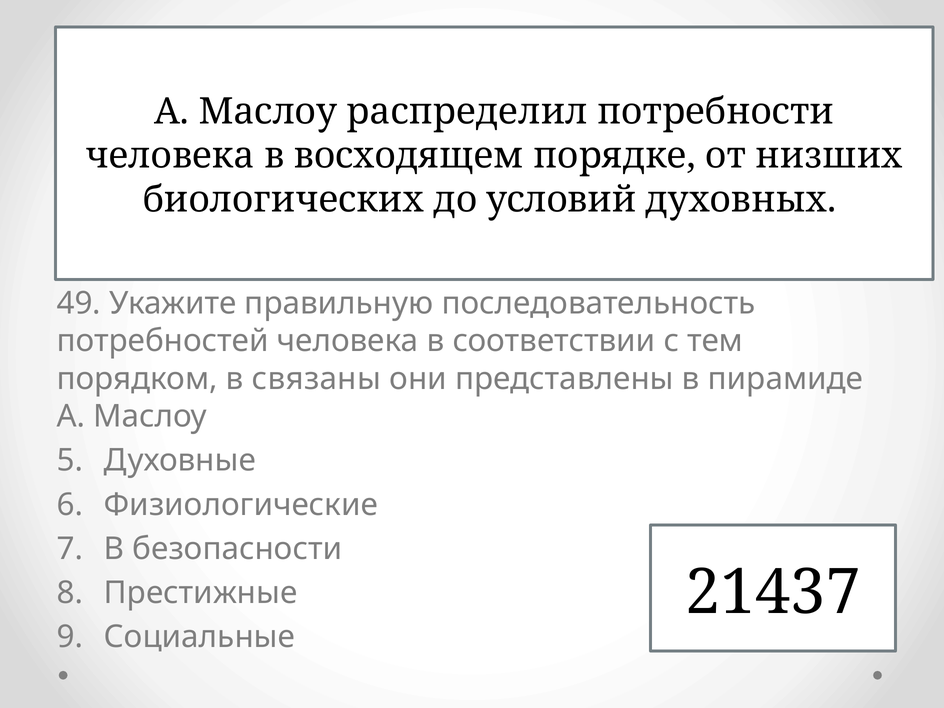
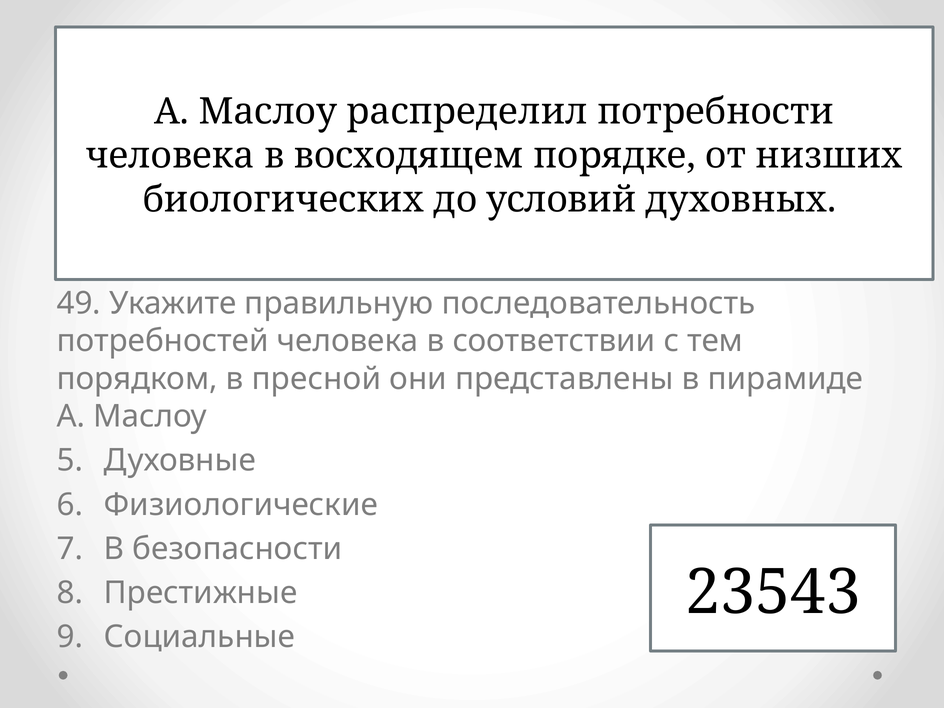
связаны: связаны -> пресной (316, 379)
21437: 21437 -> 23543 (773, 592)
